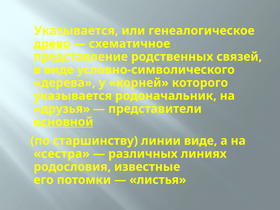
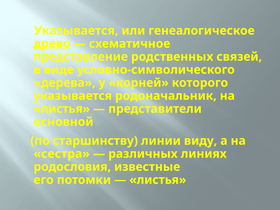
друзья: друзья -> листья (62, 109)
основной underline: present -> none (63, 122)
линии виде: виде -> виду (201, 141)
